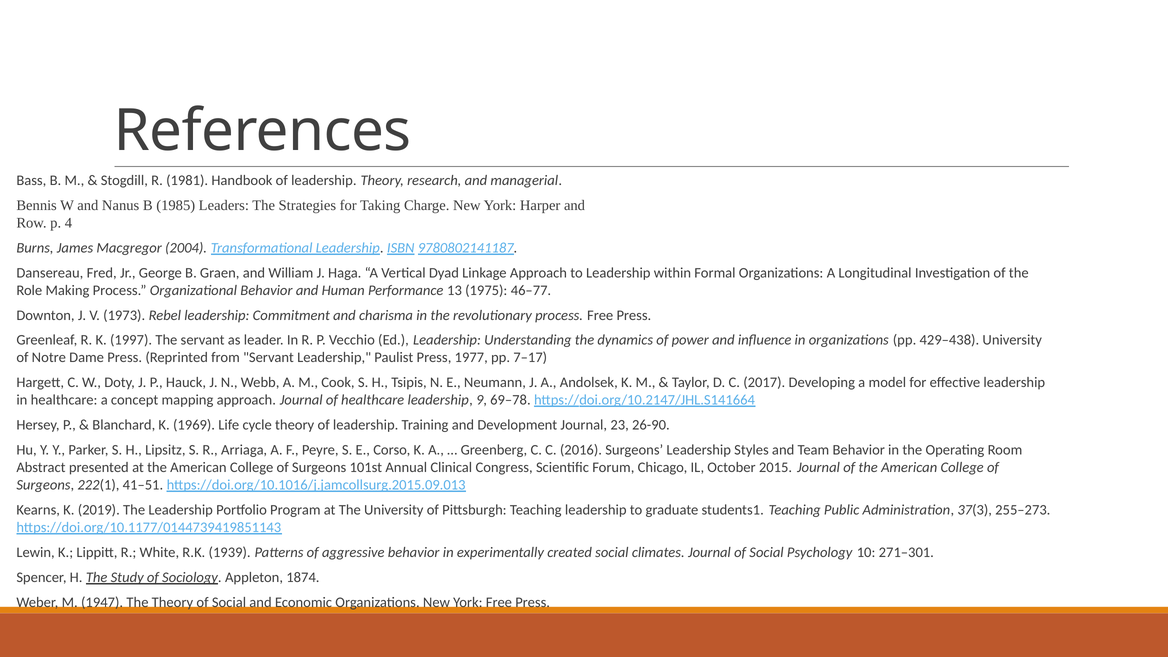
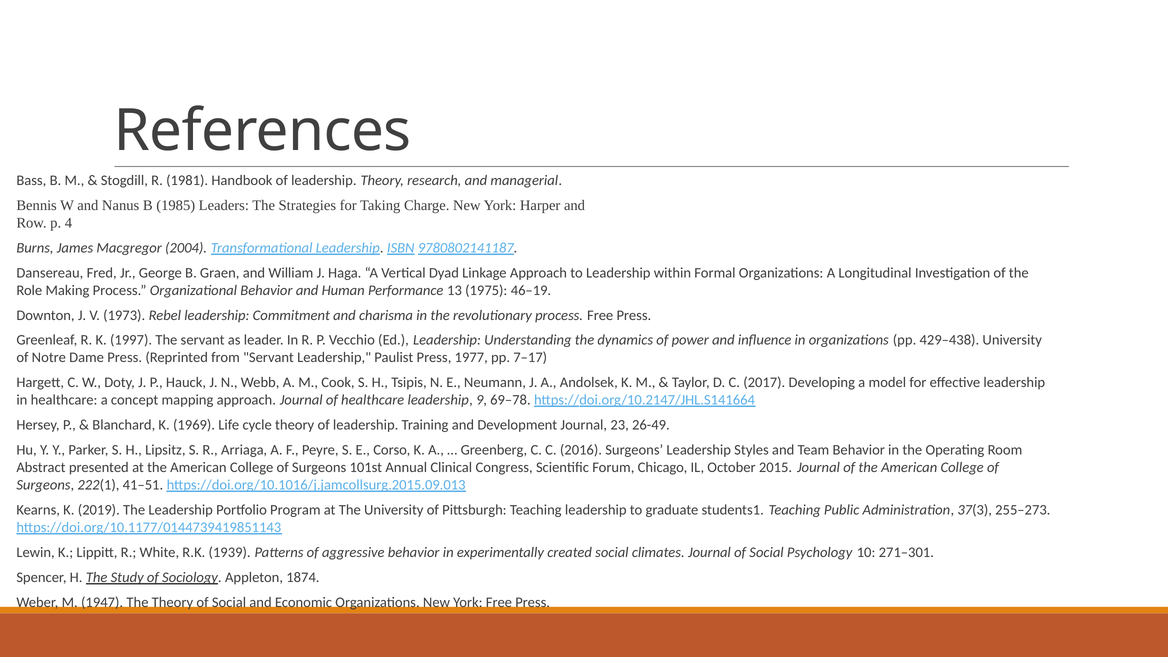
46–77: 46–77 -> 46–19 (531, 290)
26-90: 26-90 -> 26-49 (651, 425)
